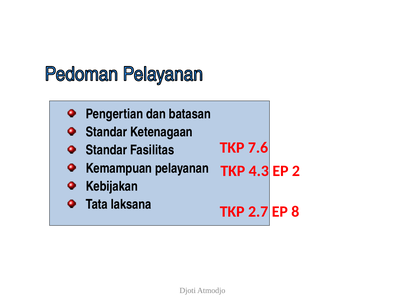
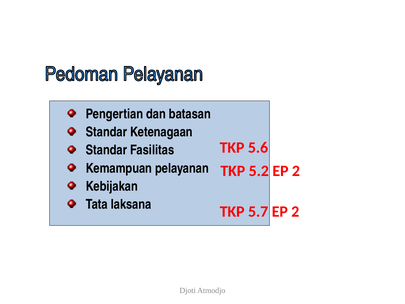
7.6: 7.6 -> 5.6 (258, 148)
4.3: 4.3 -> 5.2 (259, 171)
2.7: 2.7 -> 5.7 (258, 211)
8: 8 -> 2 (295, 211)
